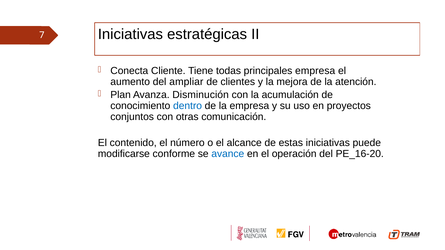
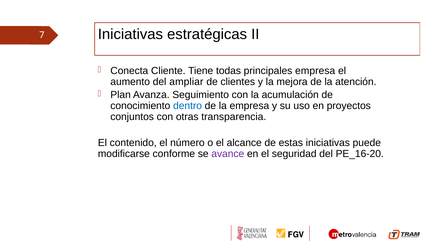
Disminución: Disminución -> Seguimiento (201, 95)
comunicación: comunicación -> transparencia (234, 117)
avance colour: blue -> purple (228, 154)
operación: operación -> seguridad (294, 154)
